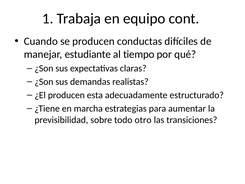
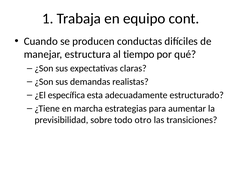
estudiante: estudiante -> estructura (88, 54)
¿El producen: producen -> específica (66, 95)
